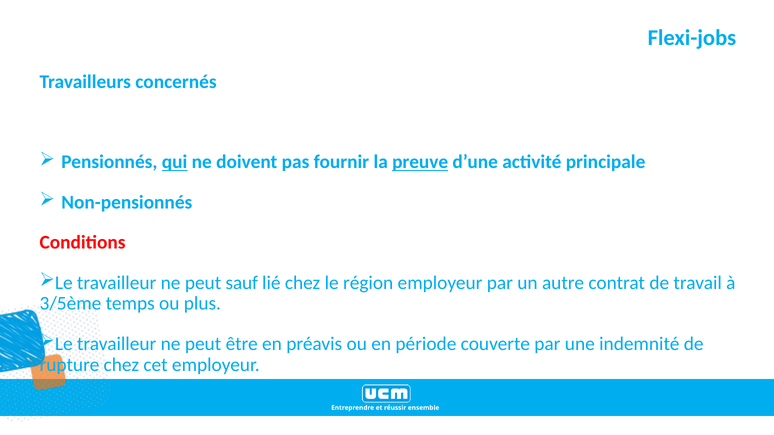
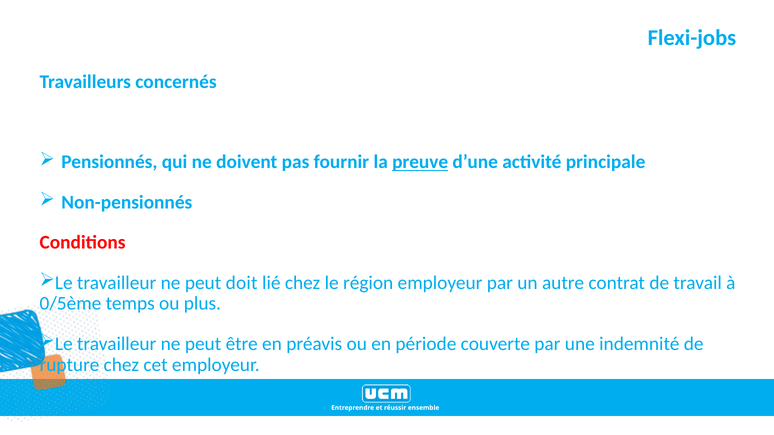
qui underline: present -> none (175, 162)
sauf: sauf -> doit (242, 283)
3/5ème: 3/5ème -> 0/5ème (70, 304)
